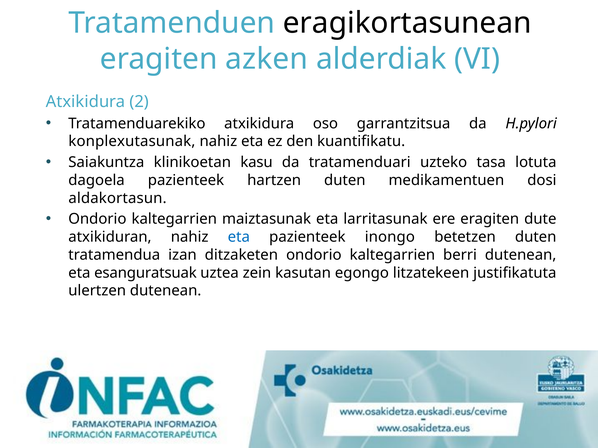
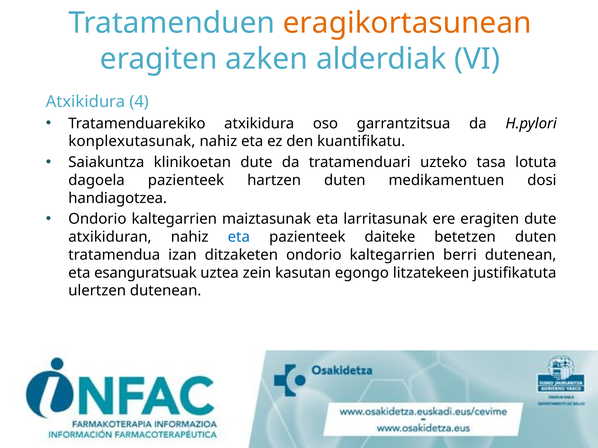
eragikortasunean colour: black -> orange (407, 23)
2: 2 -> 4 (139, 102)
klinikoetan kasu: kasu -> dute (256, 162)
aldakortasun: aldakortasun -> handiagotzea (118, 198)
inongo: inongo -> daiteke (390, 237)
